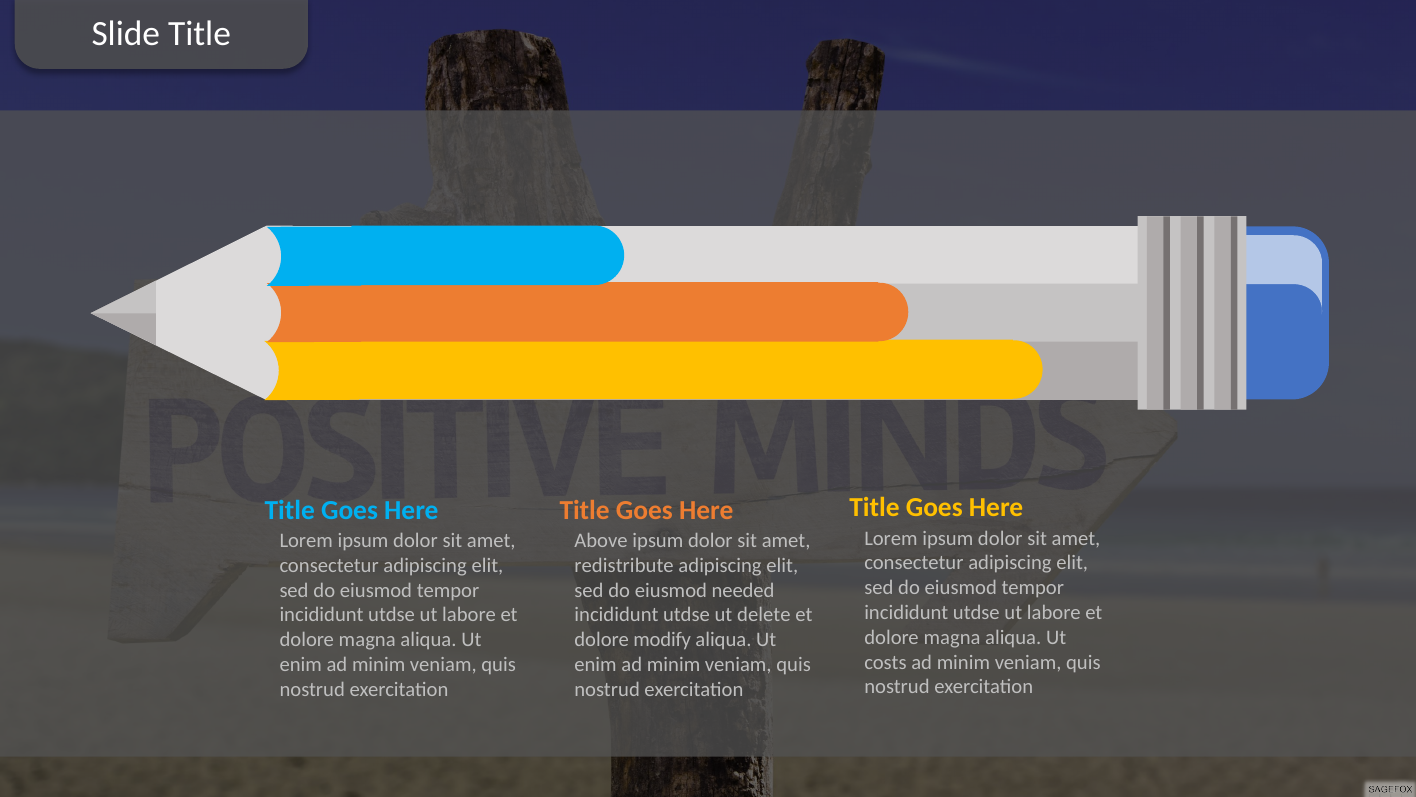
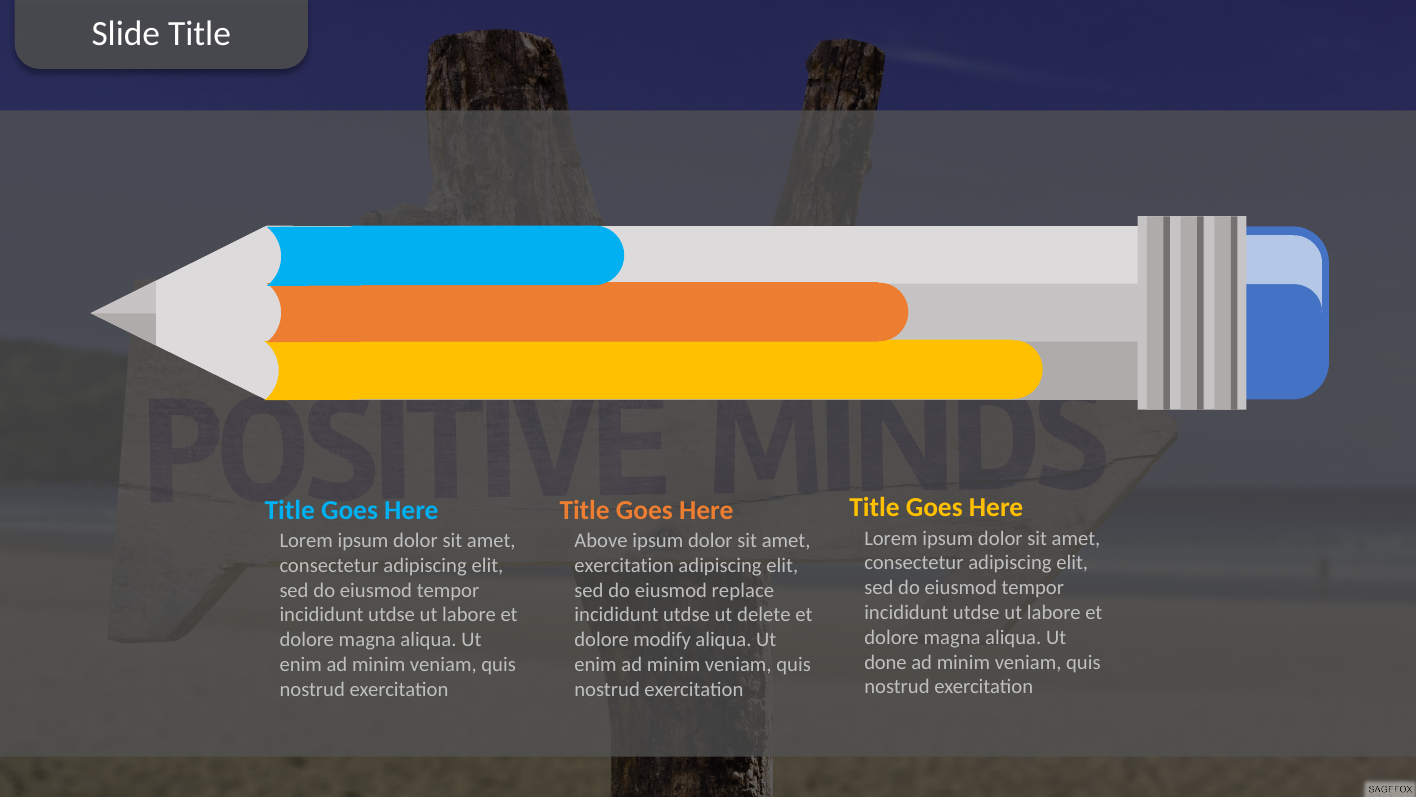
redistribute: redistribute -> exercitation (624, 565)
needed: needed -> replace (743, 590)
costs: costs -> done (885, 662)
